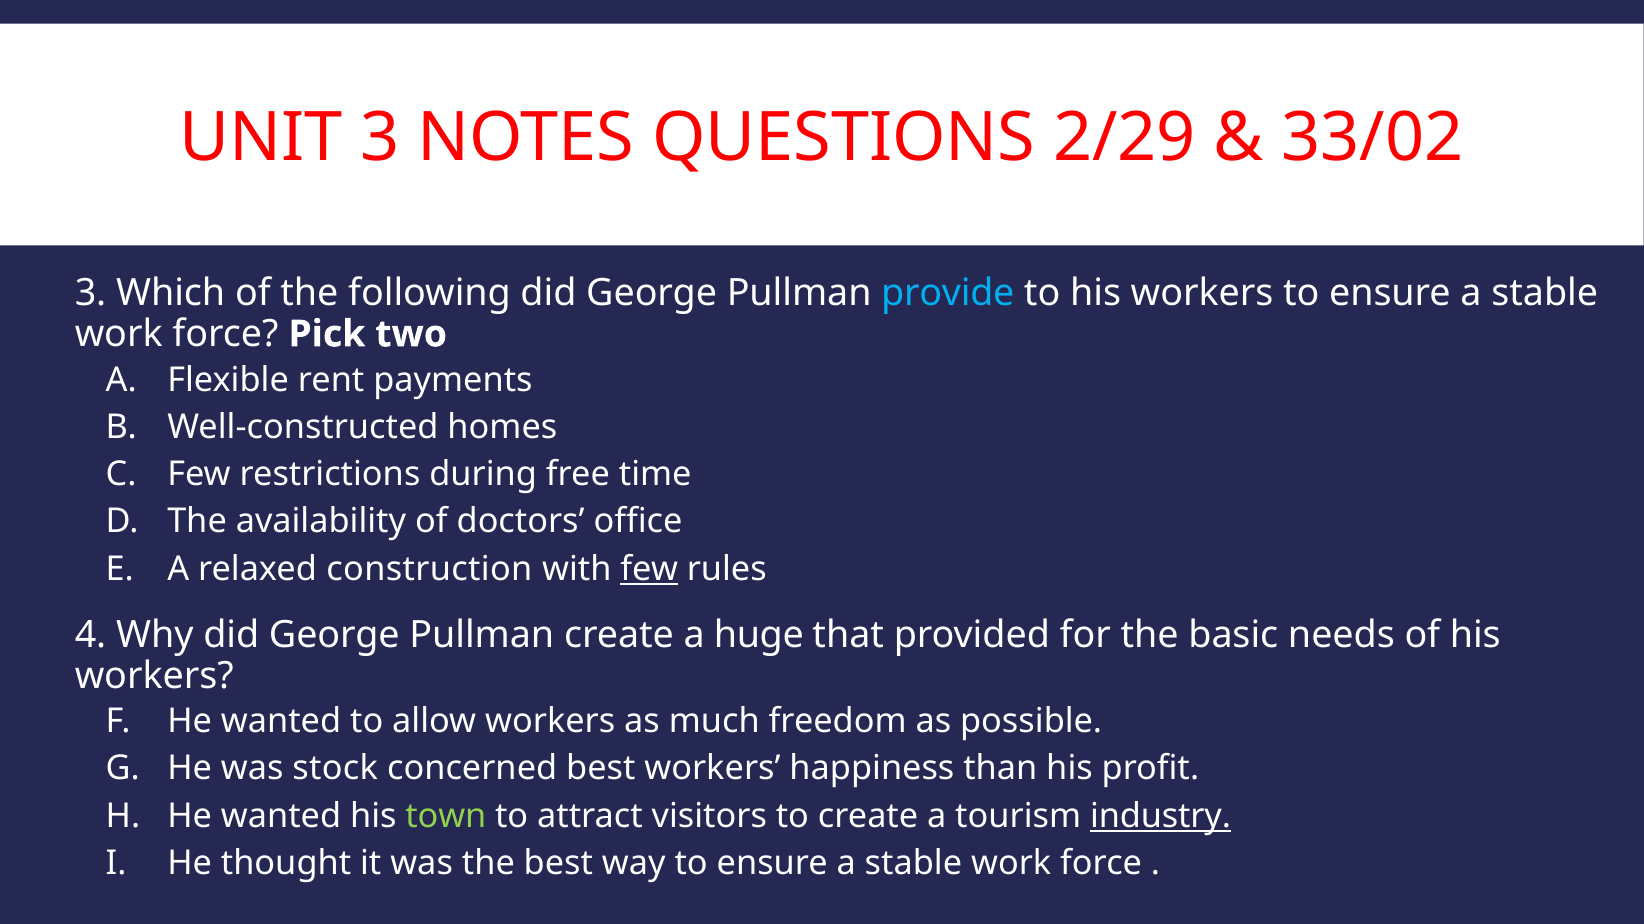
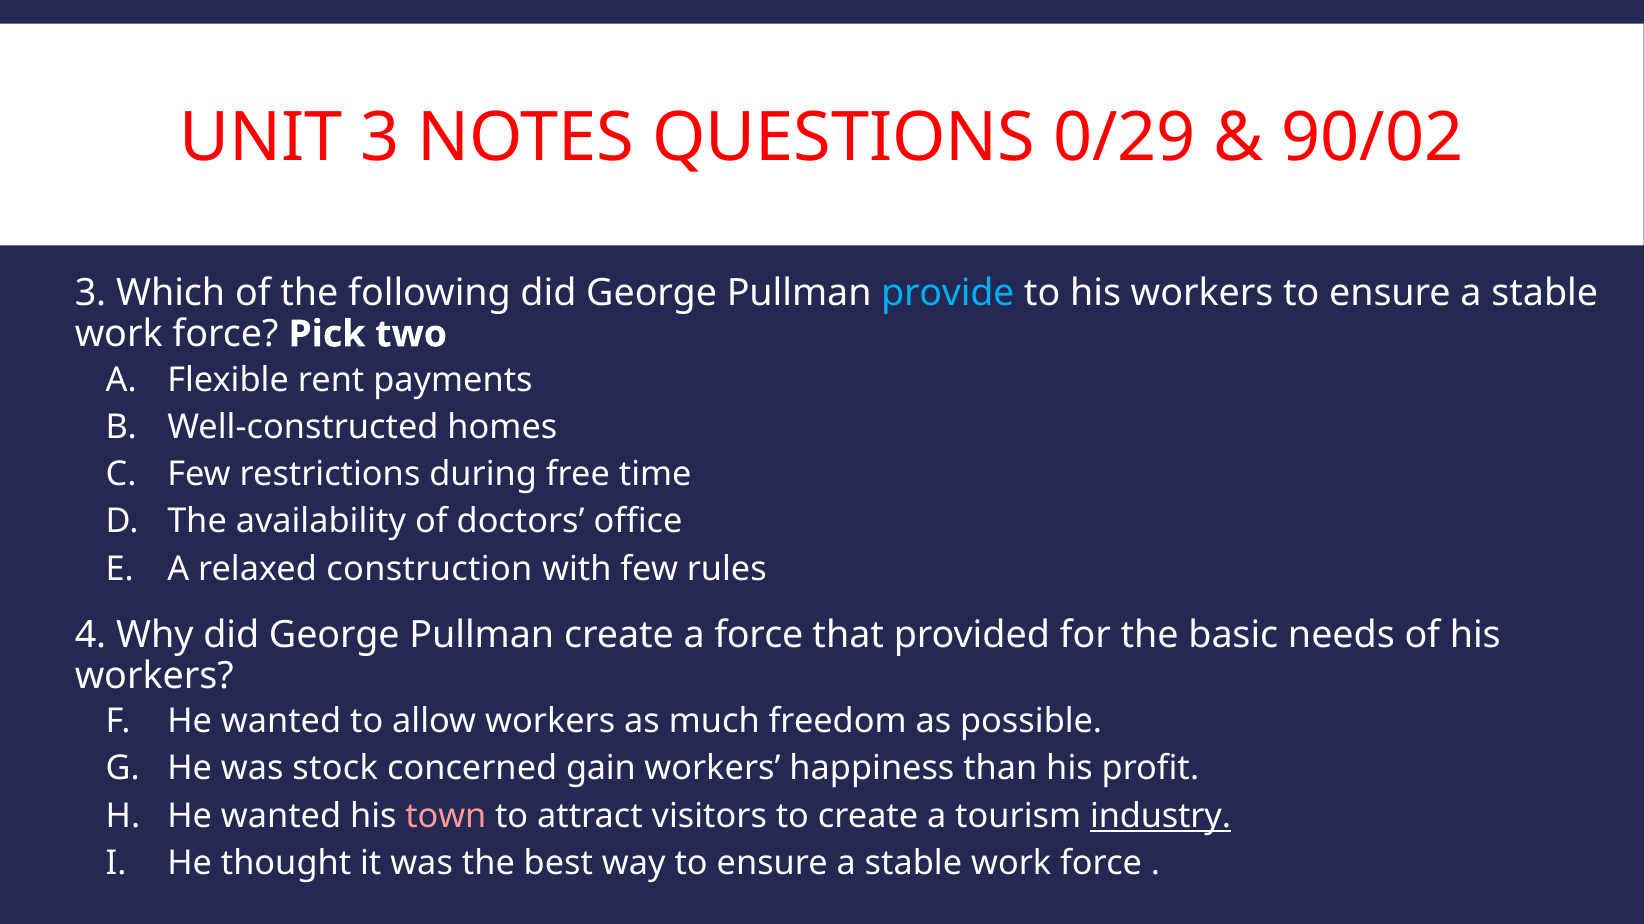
2/29: 2/29 -> 0/29 (1125, 138)
33/02: 33/02 -> 90/02 (1373, 138)
few underline: present -> none (649, 569)
a huge: huge -> force (759, 636)
concerned best: best -> gain (601, 769)
town colour: light green -> pink (446, 817)
